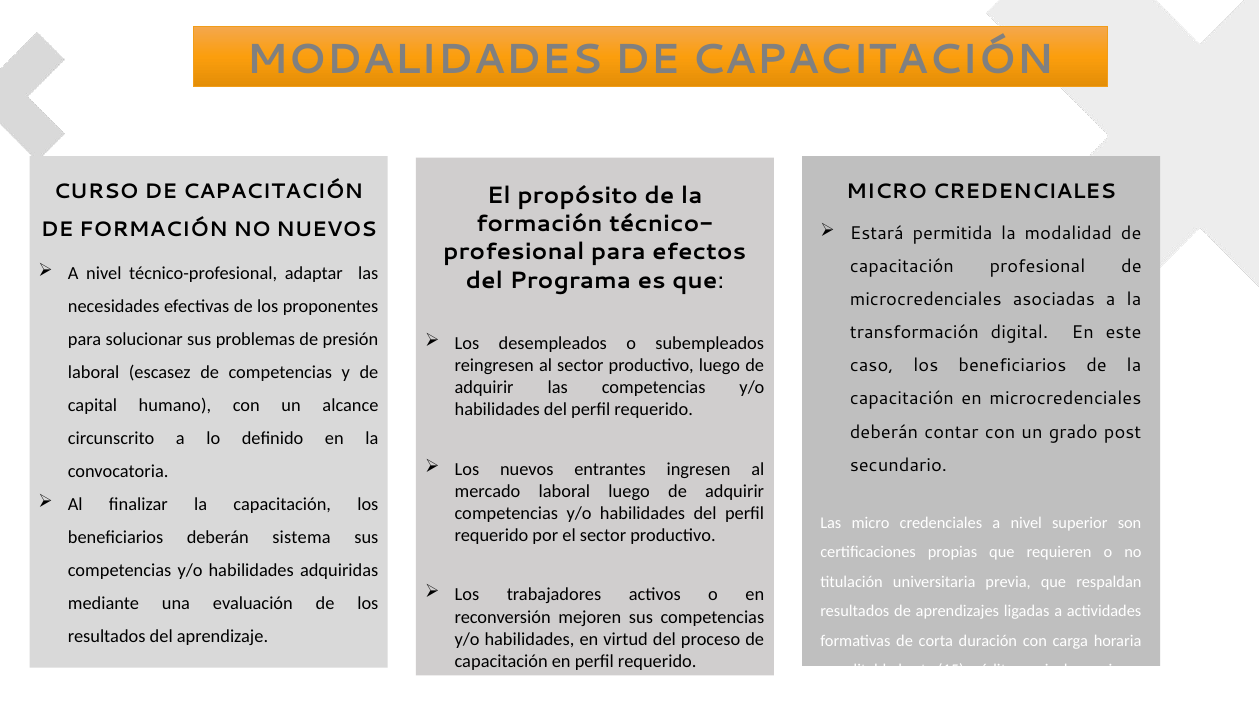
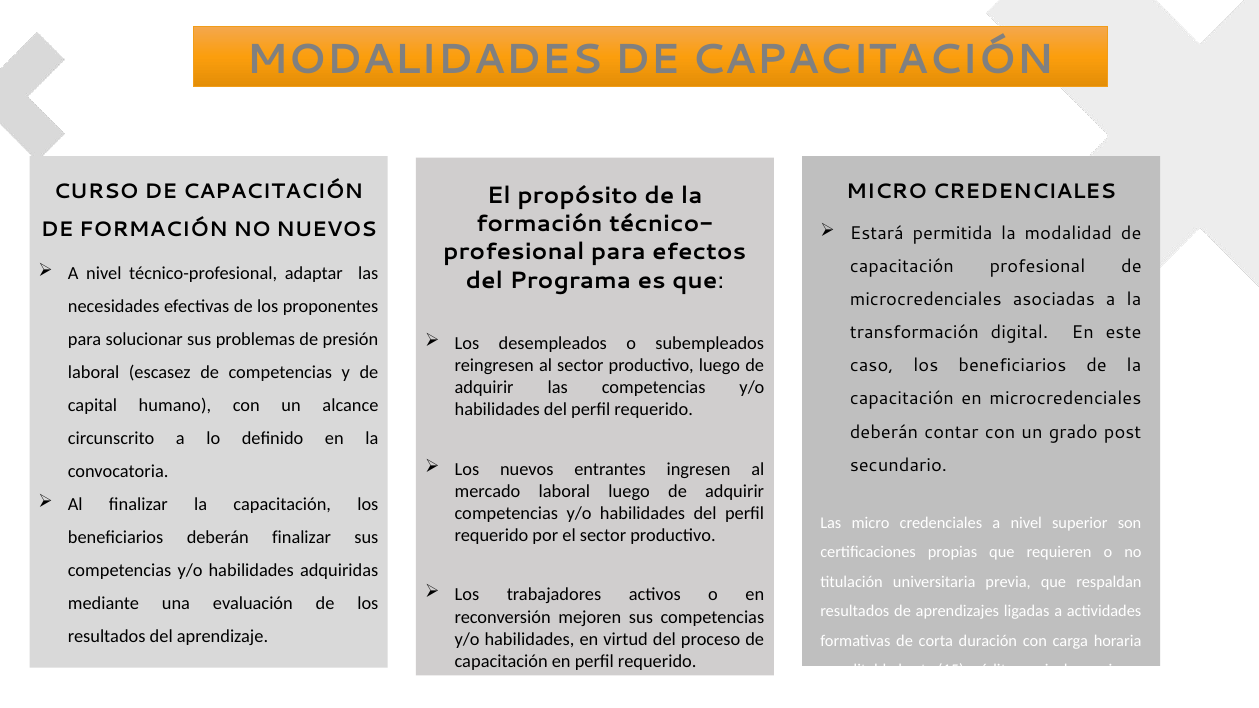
deberán sistema: sistema -> finalizar (302, 537)
